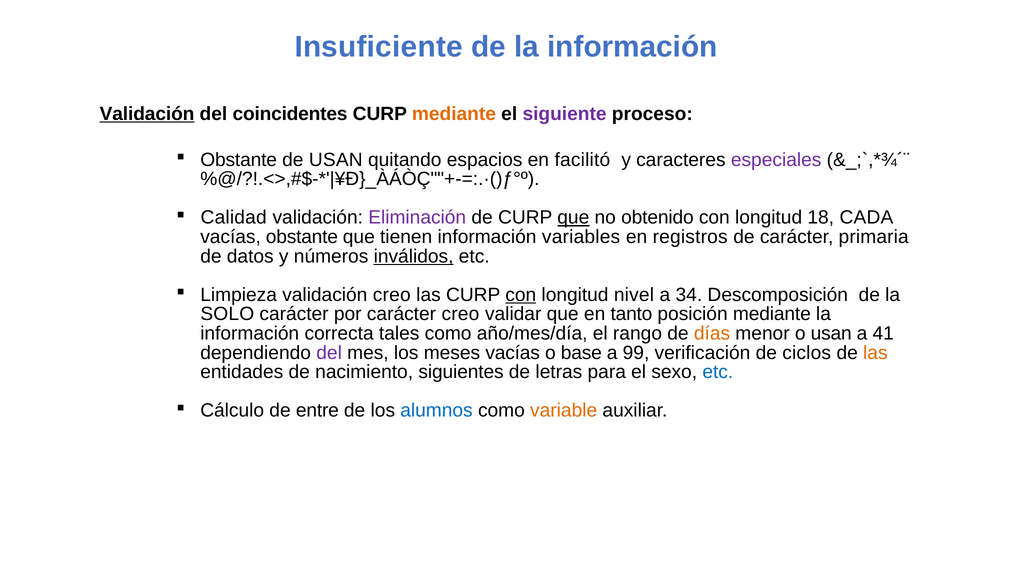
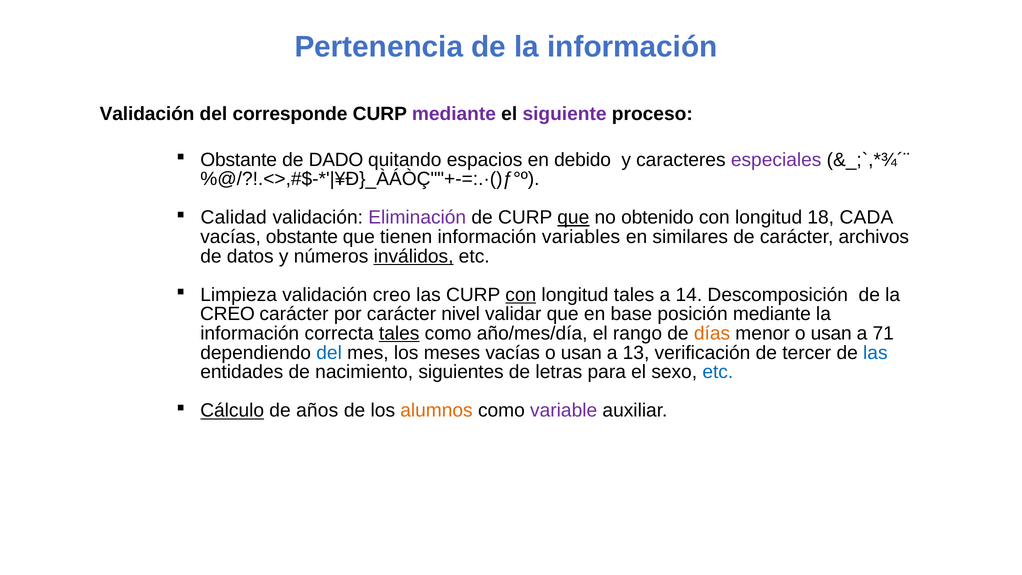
Insuficiente: Insuficiente -> Pertenencia (379, 47)
Validación underline: present -> none (147, 114)
coincidentes: coincidentes -> corresponde (290, 114)
mediante colour: orange -> purple (454, 114)
de USAN: USAN -> DADO (336, 160)
facilitó: facilitó -> debido (583, 160)
registros: registros -> similares (690, 237)
primaria: primaria -> archivos (874, 237)
longitud nivel: nivel -> tales (634, 295)
34: 34 -> 14 (689, 295)
SOLO: SOLO -> CREO (227, 314)
carácter creo: creo -> nivel (461, 314)
tanto: tanto -> base (631, 314)
tales underline: none -> present (399, 333)
41: 41 -> 71 (883, 333)
del colour: purple -> blue (329, 353)
base: base -> usan (581, 353)
99: 99 -> 13 (636, 353)
ciclos: ciclos -> tercer (807, 353)
las colour: orange -> blue (875, 353)
Cálculo underline: none -> present (232, 411)
entre: entre -> años (317, 411)
alumnos colour: blue -> orange (437, 411)
variable colour: orange -> purple (564, 411)
